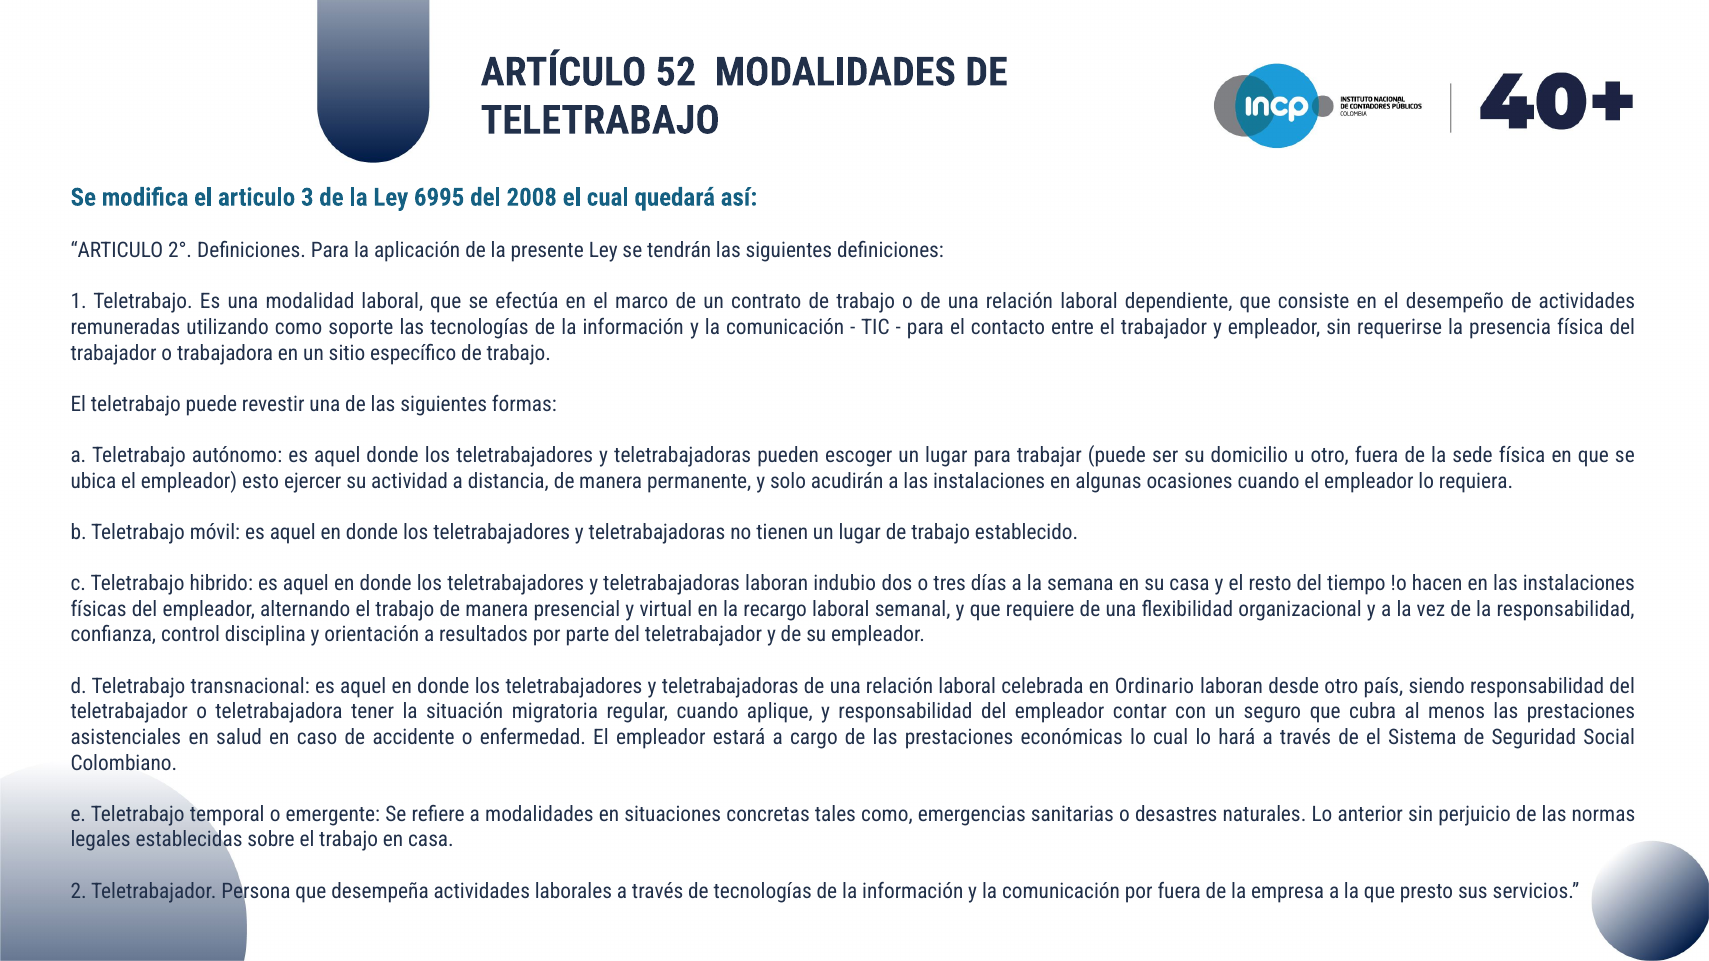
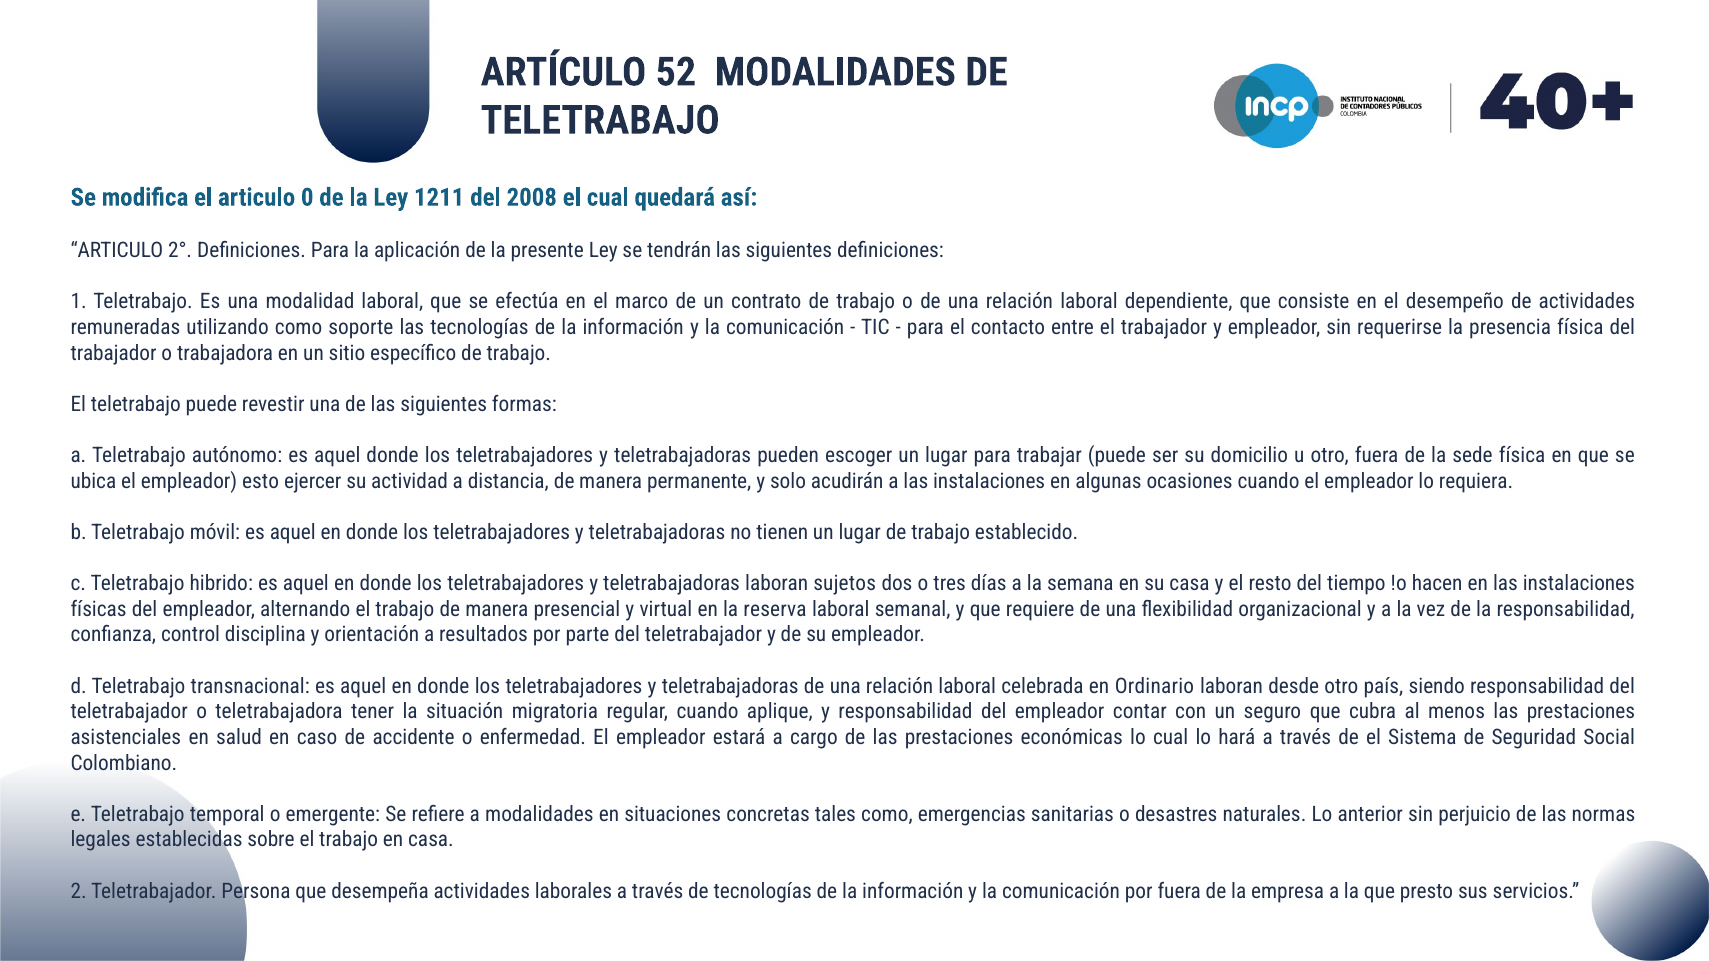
3: 3 -> 0 (307, 197)
6995: 6995 -> 1211 (439, 197)
indubio: indubio -> sujetos (845, 584)
recargo: recargo -> reserva (775, 610)
